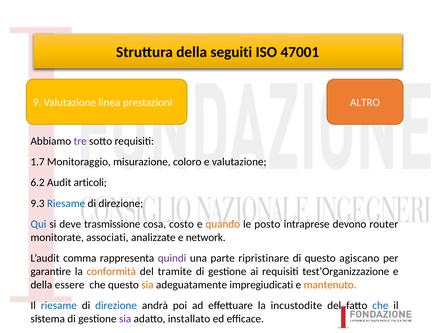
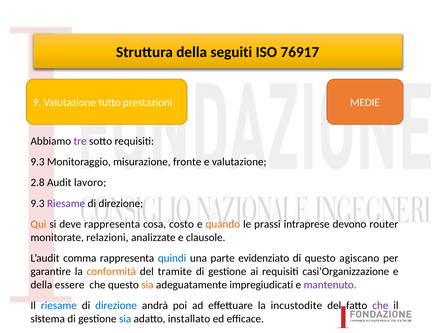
47001: 47001 -> 76917 (300, 52)
linea: linea -> tutto (110, 103)
ALTRO: ALTRO -> MEDIE (365, 103)
1.7: 1.7 -> 9.3 (38, 162)
coloro: coloro -> fronte (187, 162)
6.2: 6.2 -> 2.8 (38, 183)
articoli: articoli -> lavoro (90, 183)
Riesame colour: blue -> purple (66, 203)
Qui colour: blue -> orange (38, 224)
deve trasmissione: trasmissione -> rappresenta (112, 224)
posto: posto -> prassi (267, 224)
associati: associati -> relazioni (107, 237)
network: network -> clausole (206, 237)
quindi colour: purple -> blue (172, 258)
ripristinare: ripristinare -> evidenziato (264, 258)
test’Organizzazione: test’Organizzazione -> casi’Organizzazione (346, 271)
mantenuto colour: orange -> purple (330, 285)
che colour: blue -> purple (380, 305)
sia colour: purple -> blue (125, 319)
